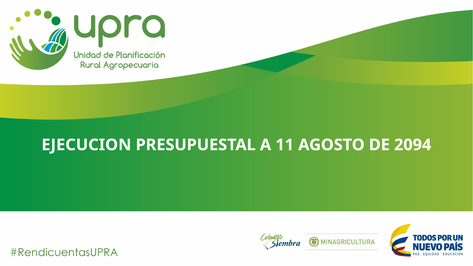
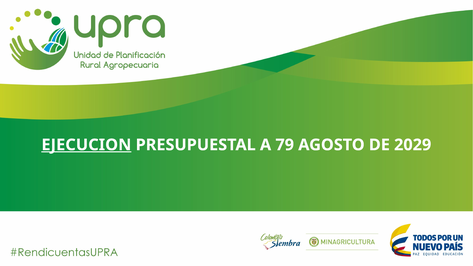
EJECUCION underline: none -> present (86, 145)
11: 11 -> 79 (285, 145)
2094: 2094 -> 2029 (413, 145)
